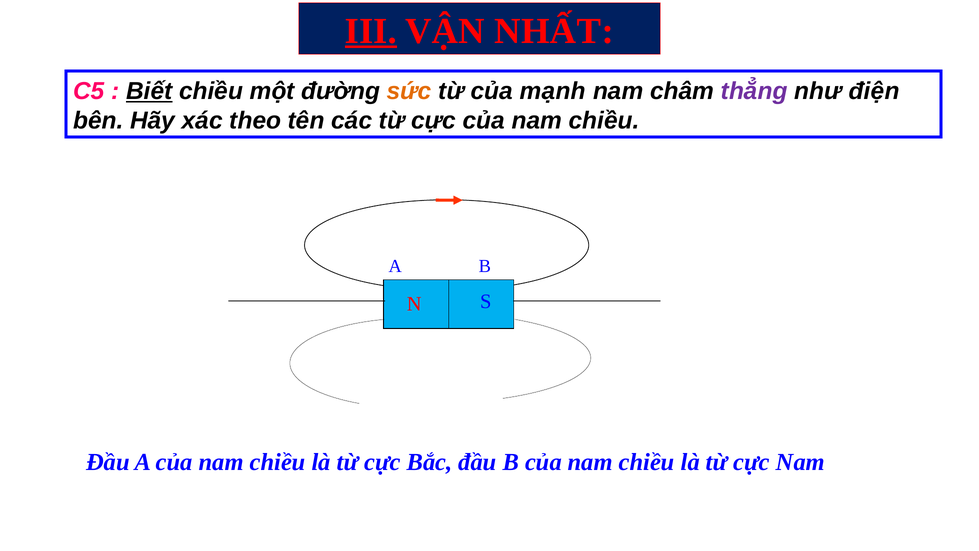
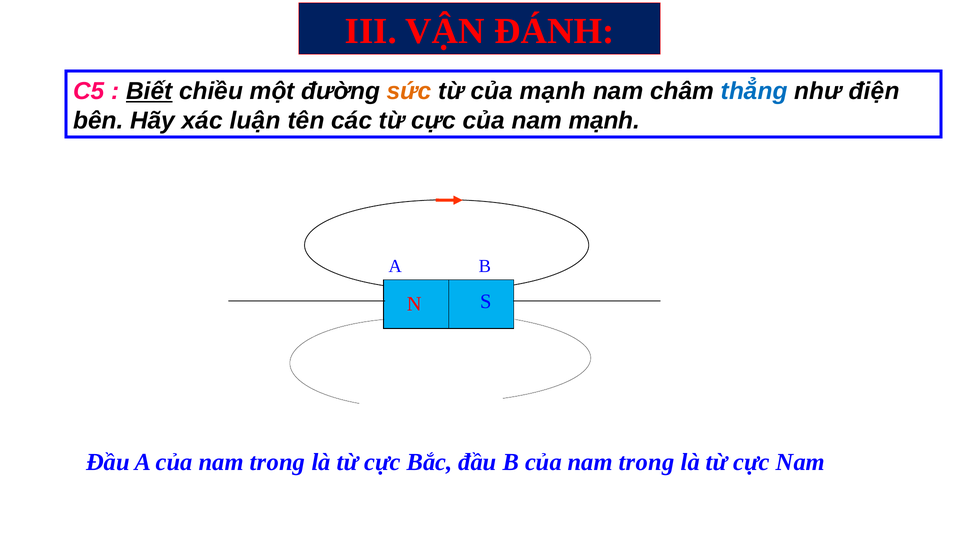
III underline: present -> none (371, 31)
NHẤT: NHẤT -> ĐÁNH (554, 31)
thẳng colour: purple -> blue (754, 91)
theo: theo -> luận (255, 120)
cực của nam chiều: chiều -> mạnh (604, 120)
A của nam chiều: chiều -> trong (277, 462)
B của nam chiều: chiều -> trong (647, 462)
